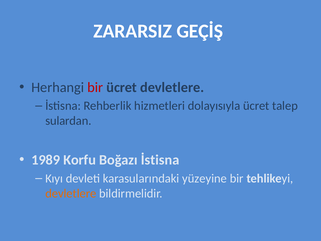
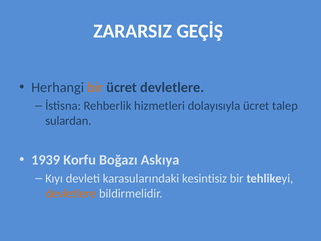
bir colour: red -> orange (95, 87)
1989: 1989 -> 1939 (46, 160)
Boğazı İstisna: İstisna -> Askıya (160, 160)
yüzeyine: yüzeyine -> kesintisiz (205, 178)
